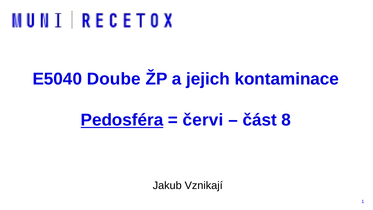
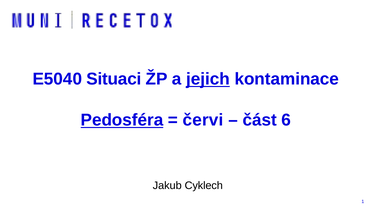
Doube: Doube -> Situaci (114, 79)
jejich underline: none -> present (208, 79)
8: 8 -> 6 (286, 120)
Vznikají: Vznikají -> Cyklech (204, 185)
